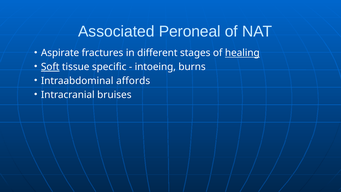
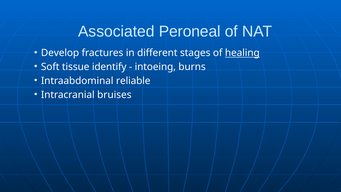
Aspirate: Aspirate -> Develop (60, 53)
Soft underline: present -> none (50, 67)
specific: specific -> identify (109, 67)
affords: affords -> reliable (133, 81)
